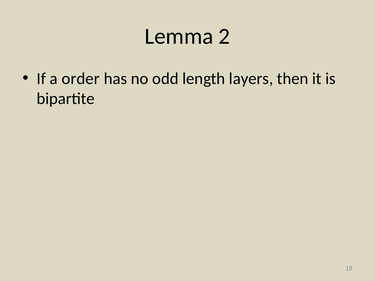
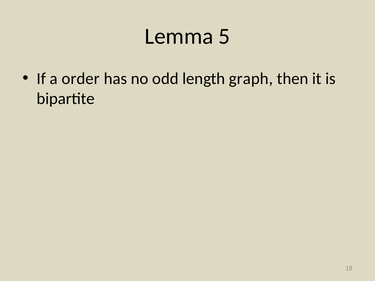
2: 2 -> 5 (224, 36)
layers: layers -> graph (251, 79)
